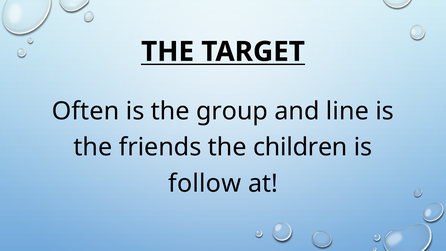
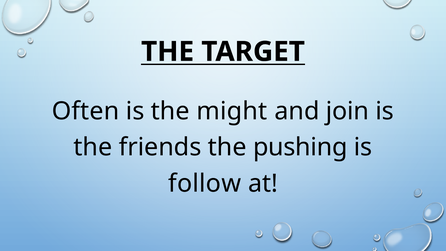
group: group -> might (232, 111)
line: line -> join (348, 111)
children: children -> pushing (300, 147)
